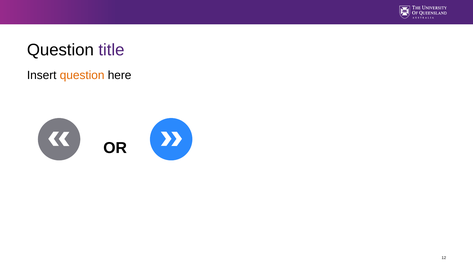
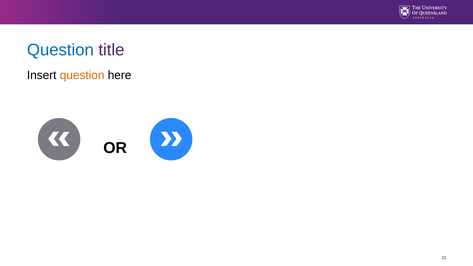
Question colour: black -> blue (60, 50)
